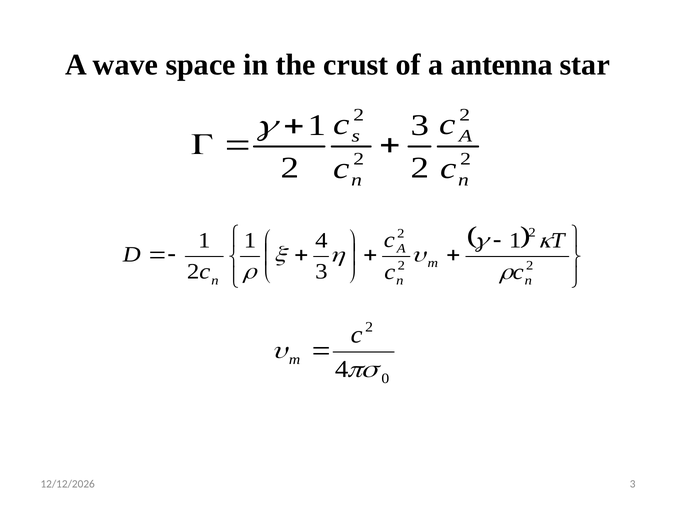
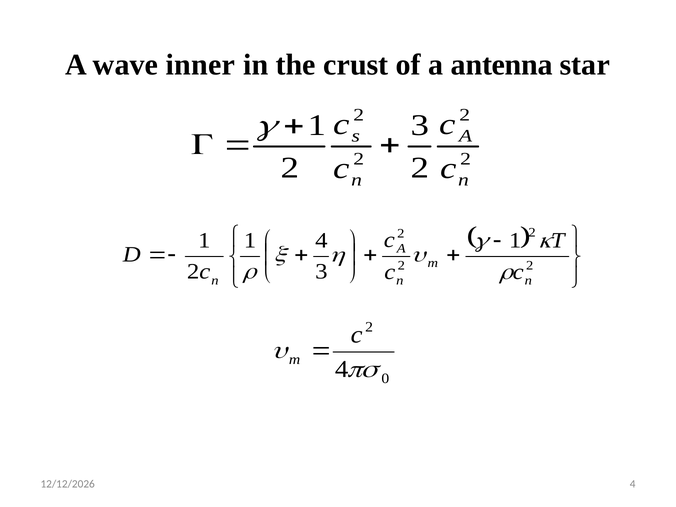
space: space -> inner (200, 65)
3: 3 -> 4 (633, 484)
